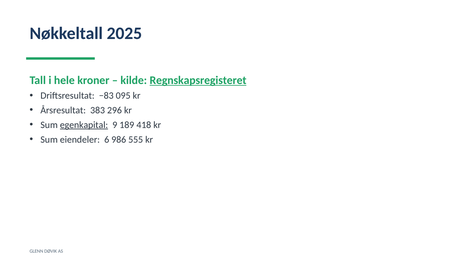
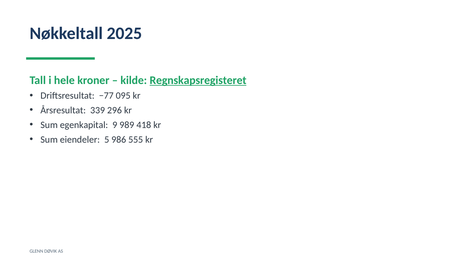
−83: −83 -> −77 (106, 96)
383: 383 -> 339 (98, 110)
egenkapital underline: present -> none (84, 125)
189: 189 -> 989 (127, 125)
6: 6 -> 5 (107, 139)
